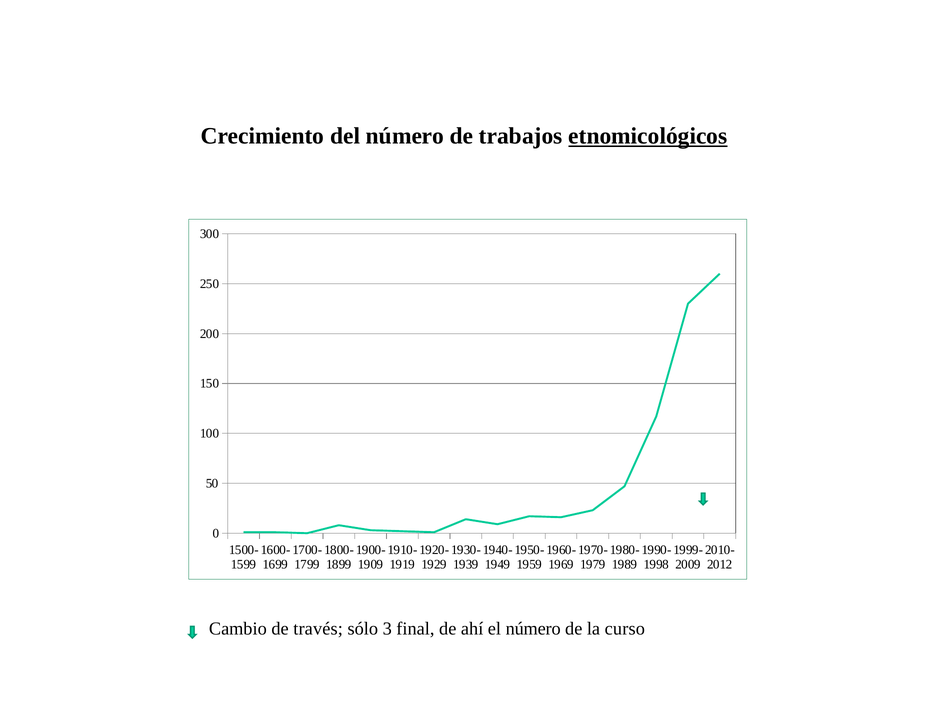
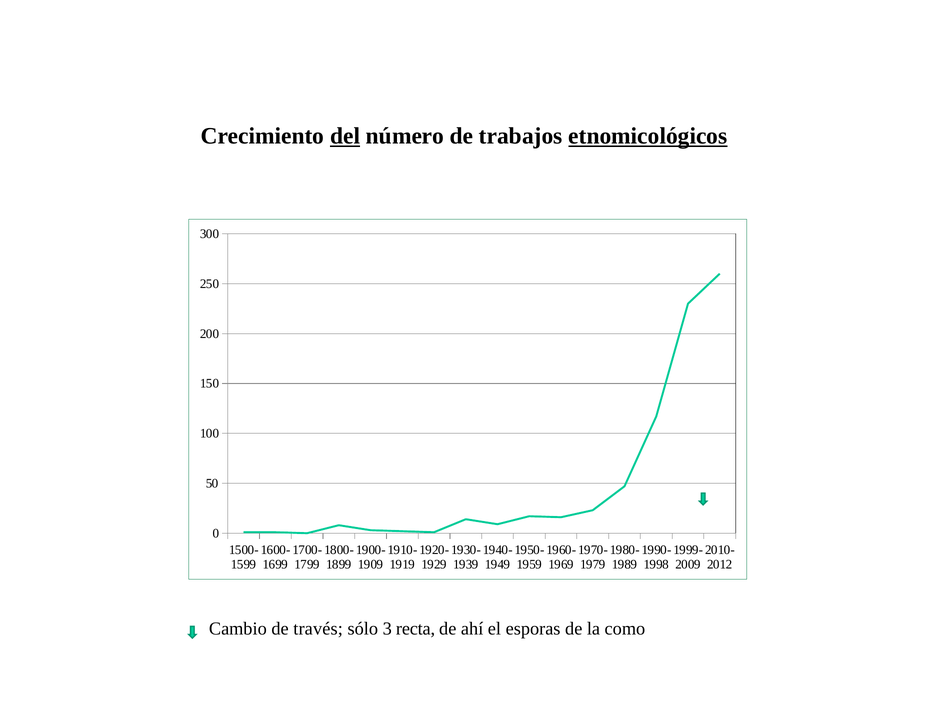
del underline: none -> present (345, 136)
final: final -> recta (416, 628)
el número: número -> esporas (533, 628)
curso: curso -> como (625, 628)
